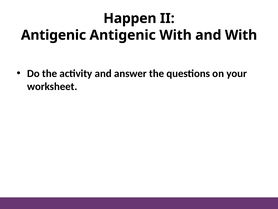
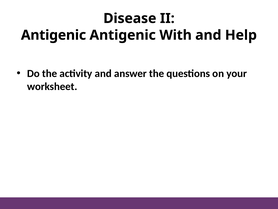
Happen: Happen -> Disease (130, 18)
and With: With -> Help (241, 35)
